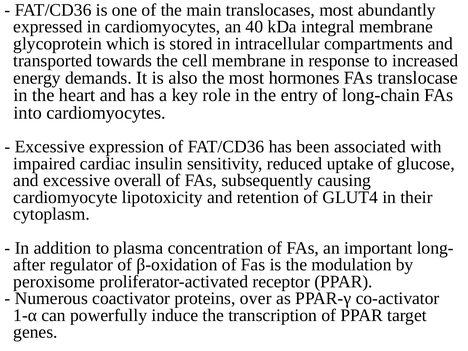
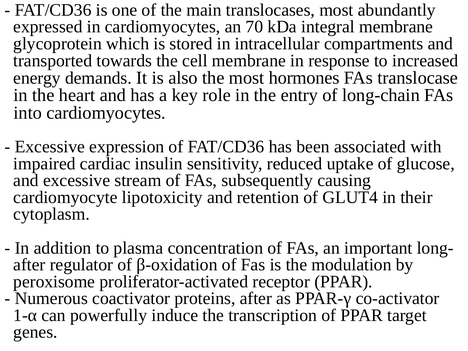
40: 40 -> 70 (254, 27)
overall: overall -> stream (138, 180)
proteins over: over -> after (256, 298)
